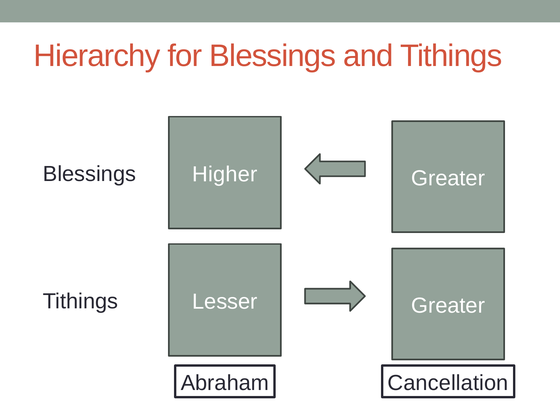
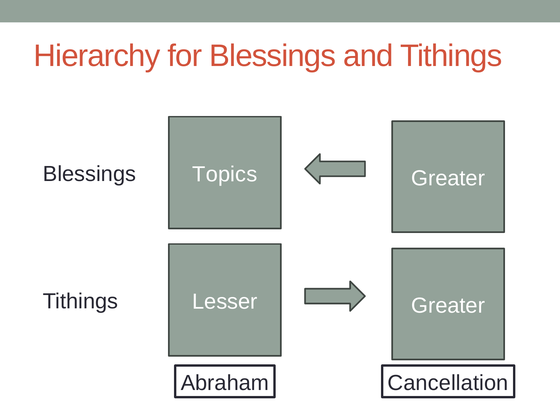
Higher: Higher -> Topics (225, 174)
